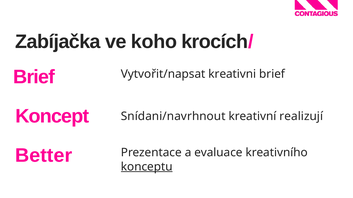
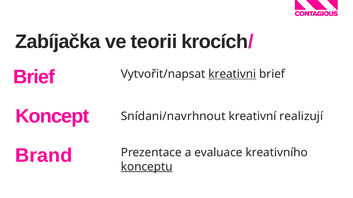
koho: koho -> teorii (154, 42)
kreativni underline: none -> present (232, 74)
Better: Better -> Brand (44, 156)
